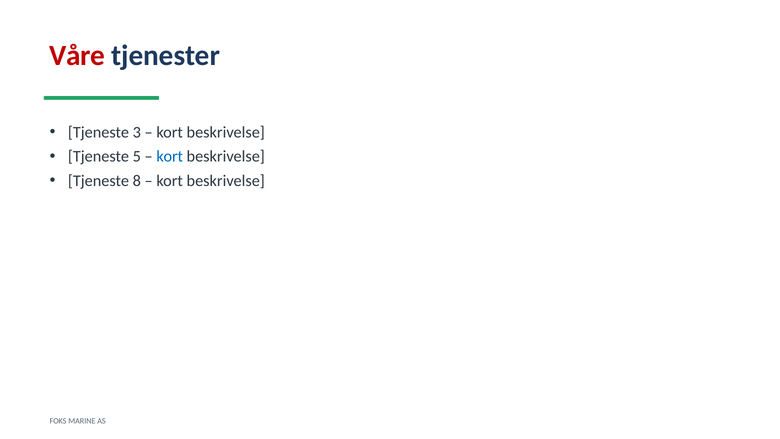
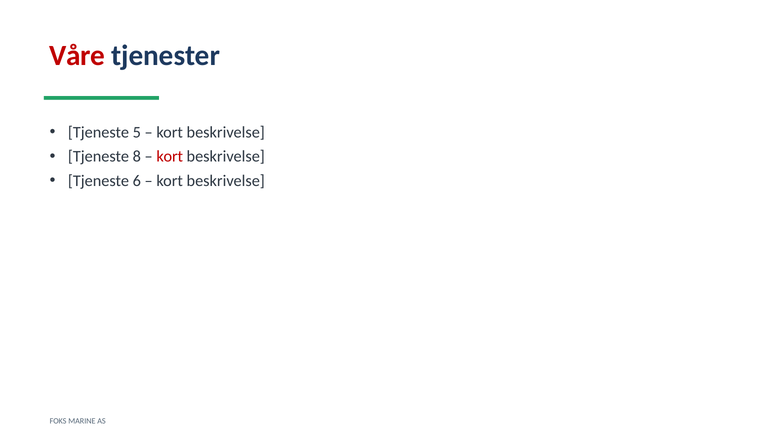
3: 3 -> 5 (137, 132)
5: 5 -> 8 (137, 156)
kort colour: blue -> red (170, 156)
8: 8 -> 6 (137, 181)
